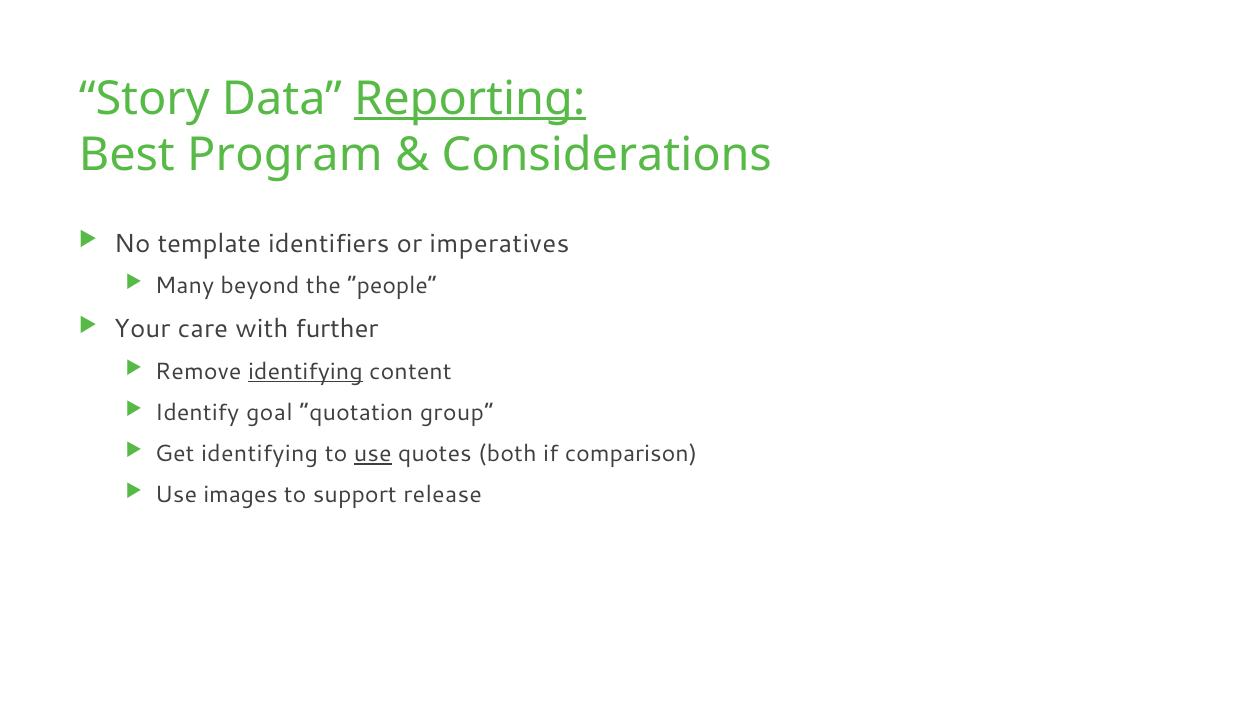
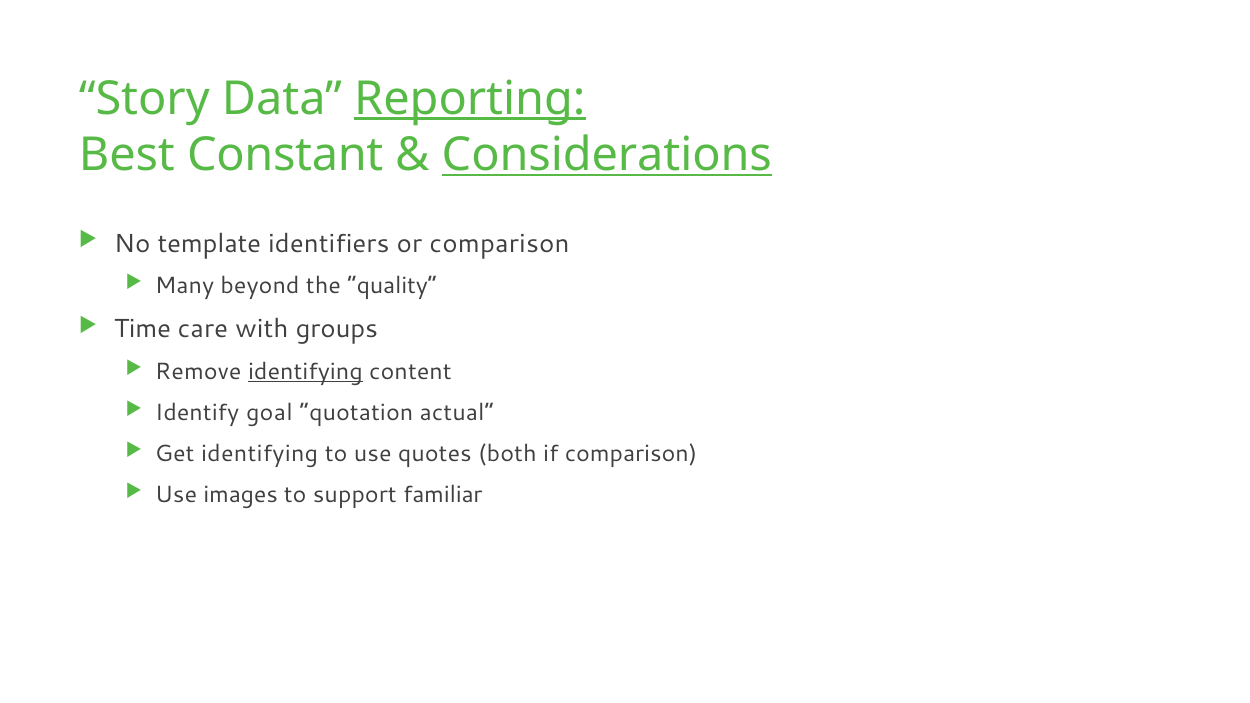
Program: Program -> Constant (285, 155)
Considerations underline: none -> present (607, 155)
or imperatives: imperatives -> comparison (500, 244)
people: people -> quality (392, 286)
Your: Your -> Time (142, 329)
further: further -> groups (337, 329)
group: group -> actual (457, 413)
use underline: present -> none (373, 454)
release: release -> familiar (443, 495)
